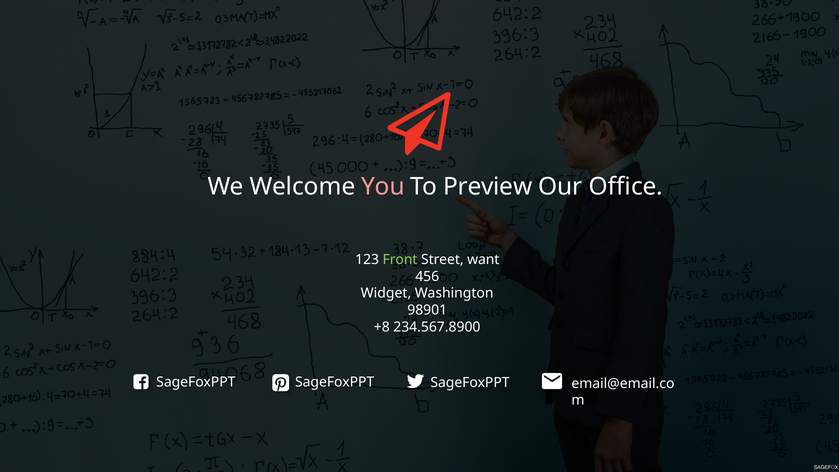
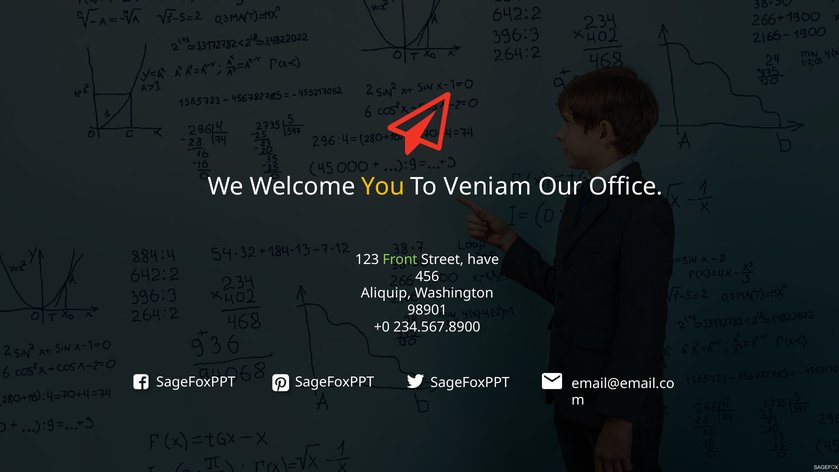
You colour: pink -> yellow (383, 186)
Preview: Preview -> Veniam (488, 186)
want: want -> have (483, 260)
Widget: Widget -> Aliquip (386, 293)
+8: +8 -> +0 (382, 327)
